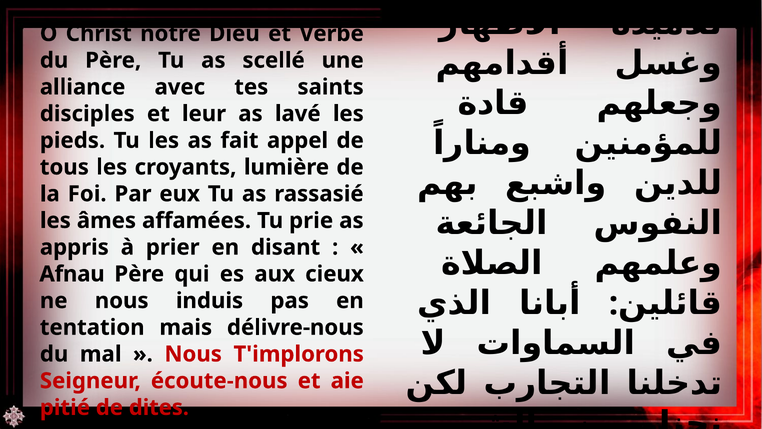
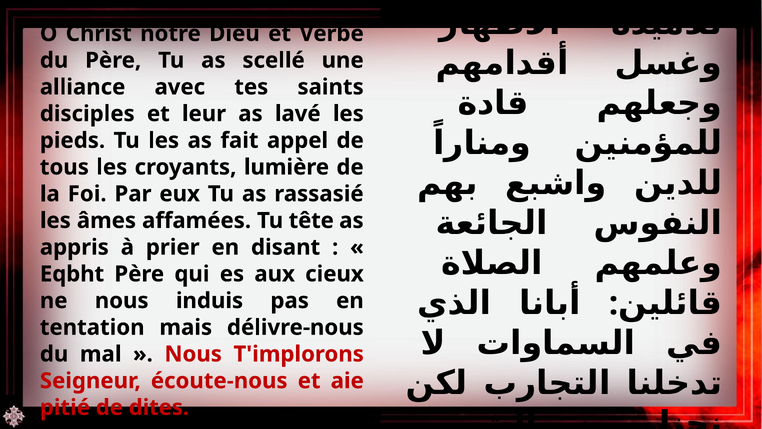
prie: prie -> tête (311, 220)
Afnau: Afnau -> Eqbht (72, 274)
